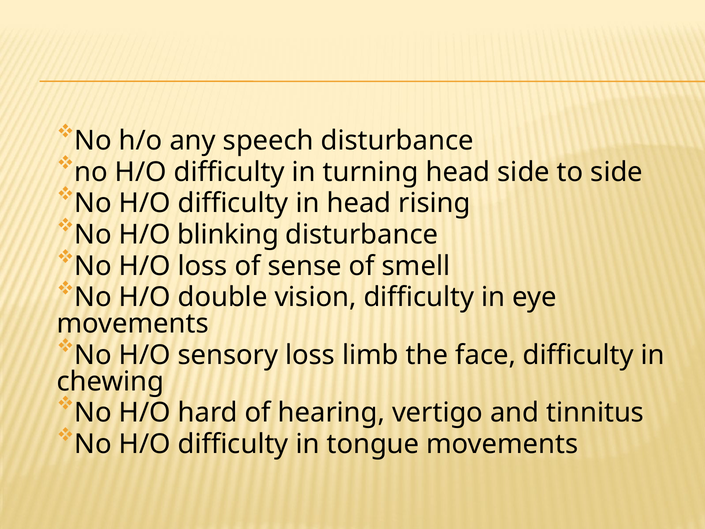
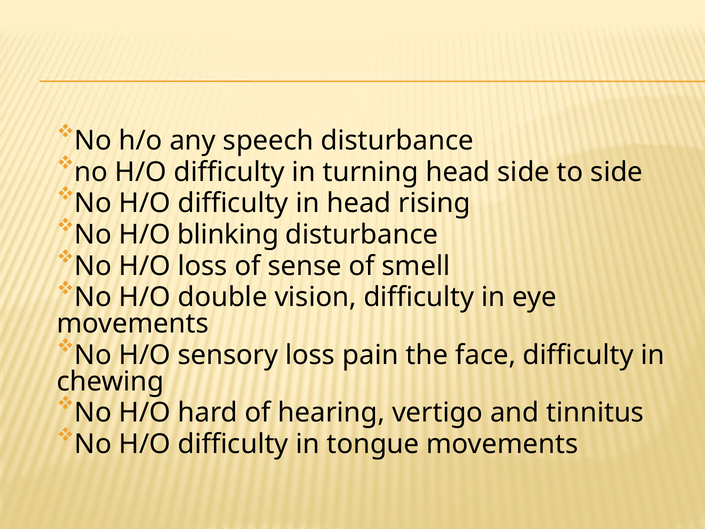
limb: limb -> pain (370, 355)
